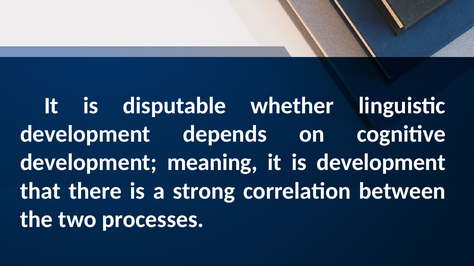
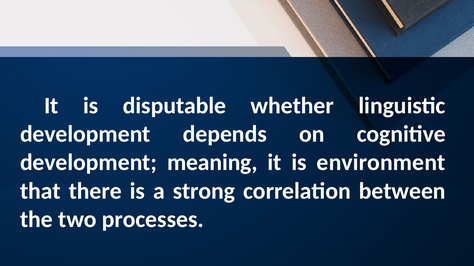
is development: development -> environment (381, 163)
